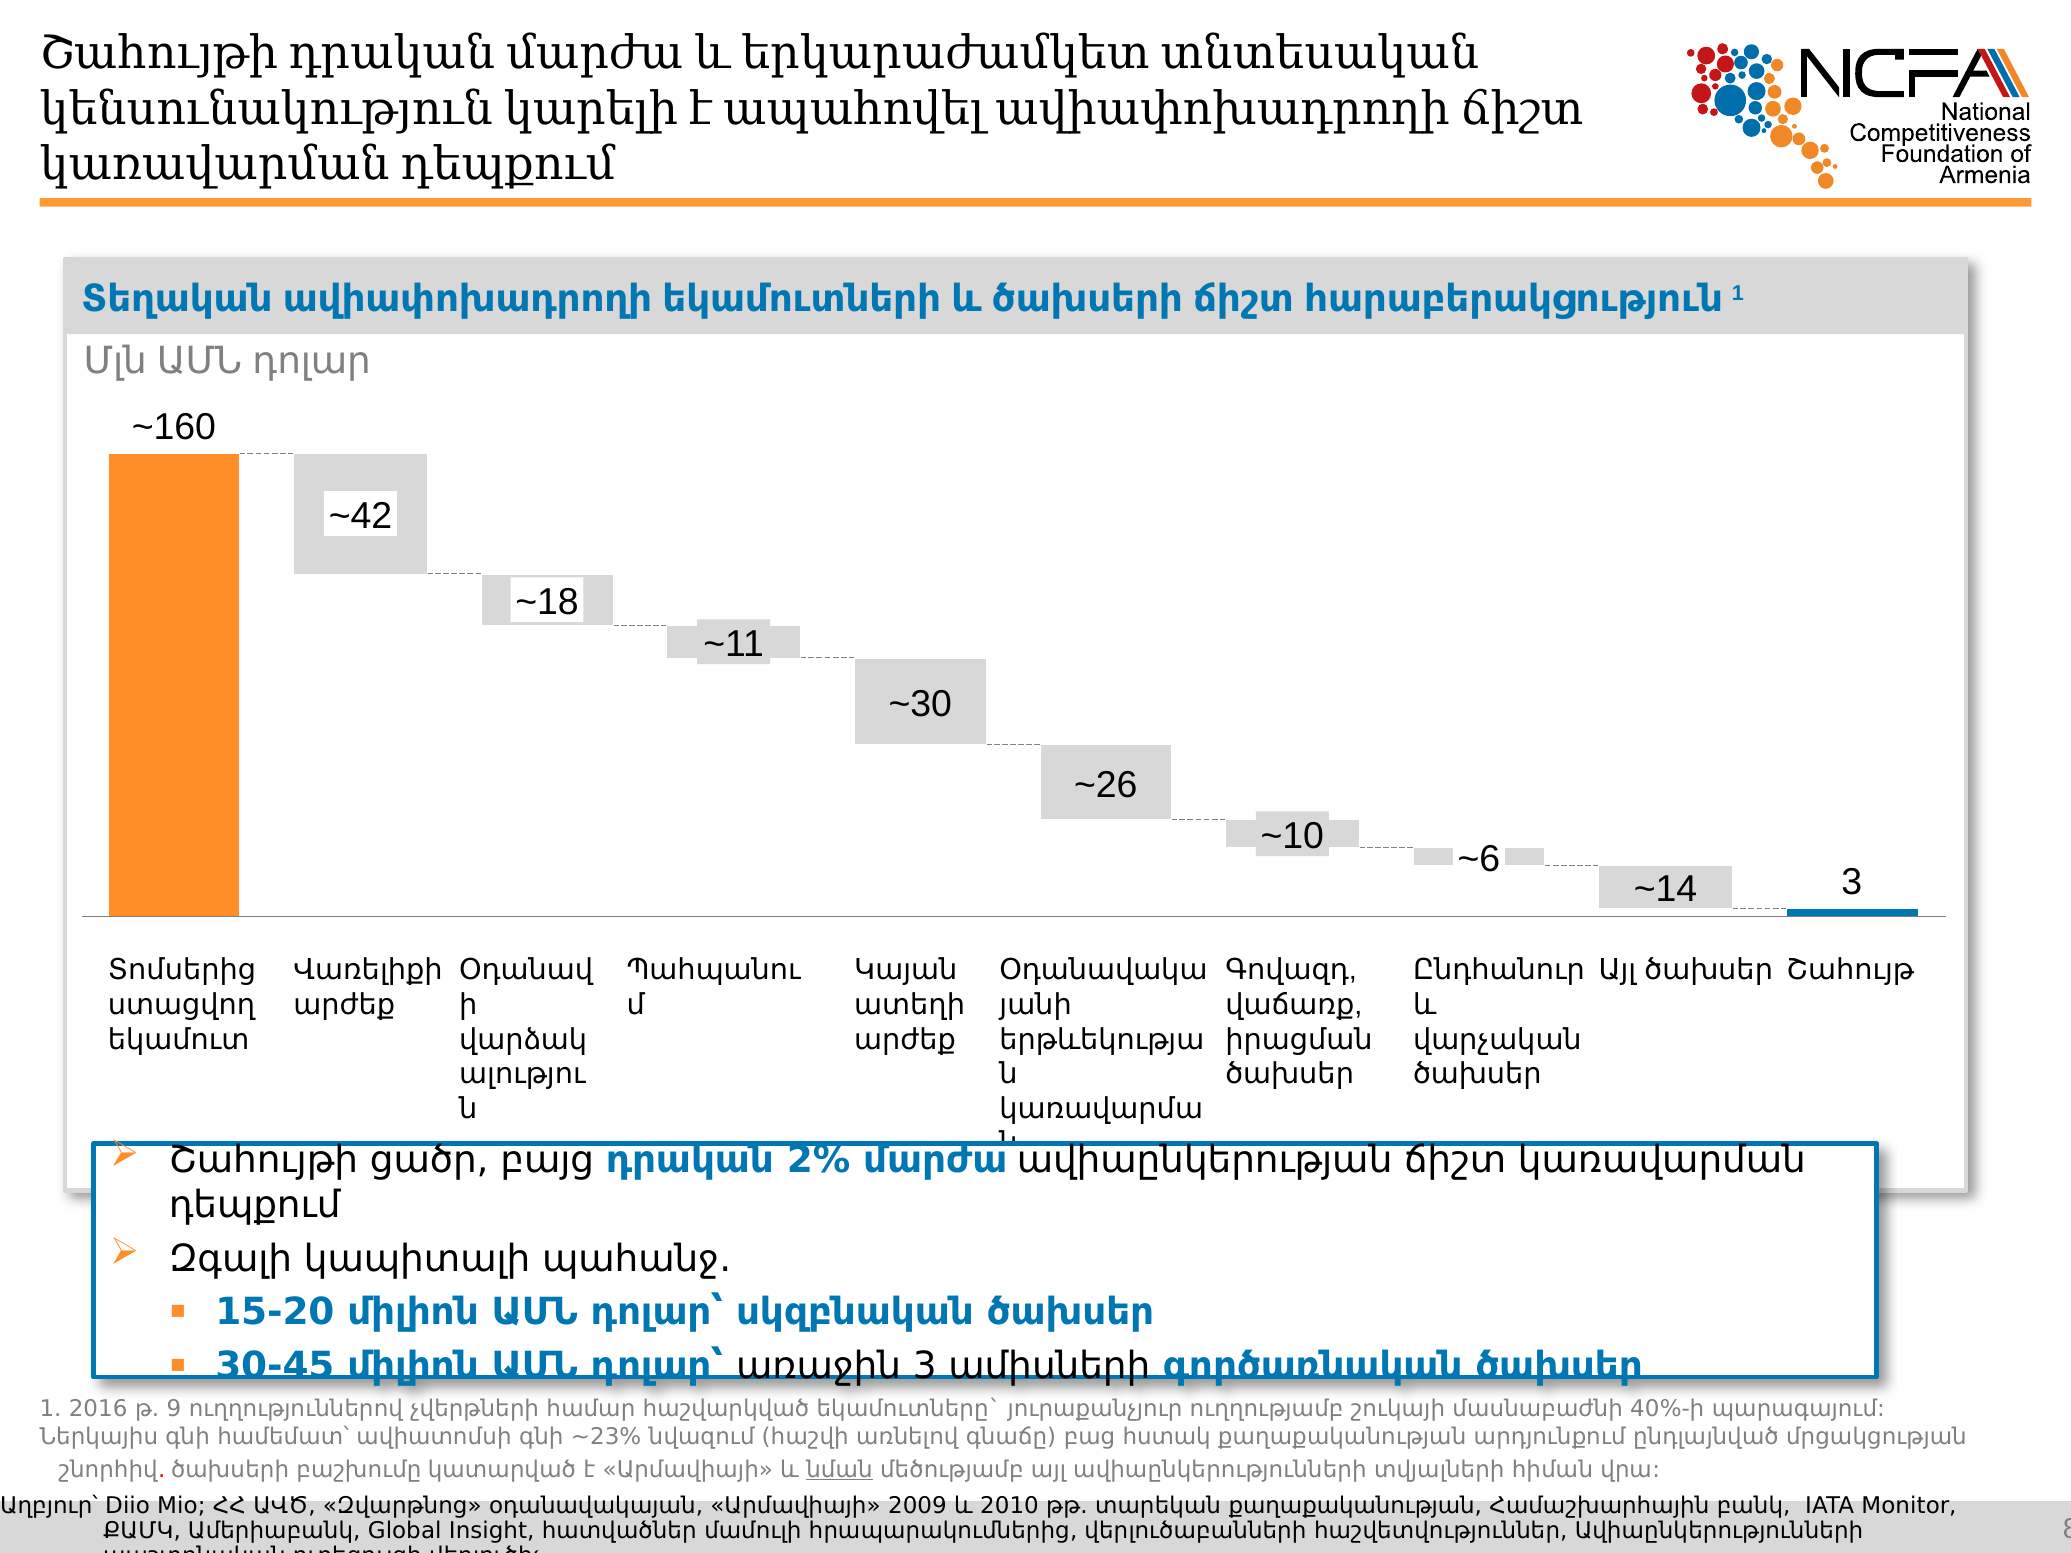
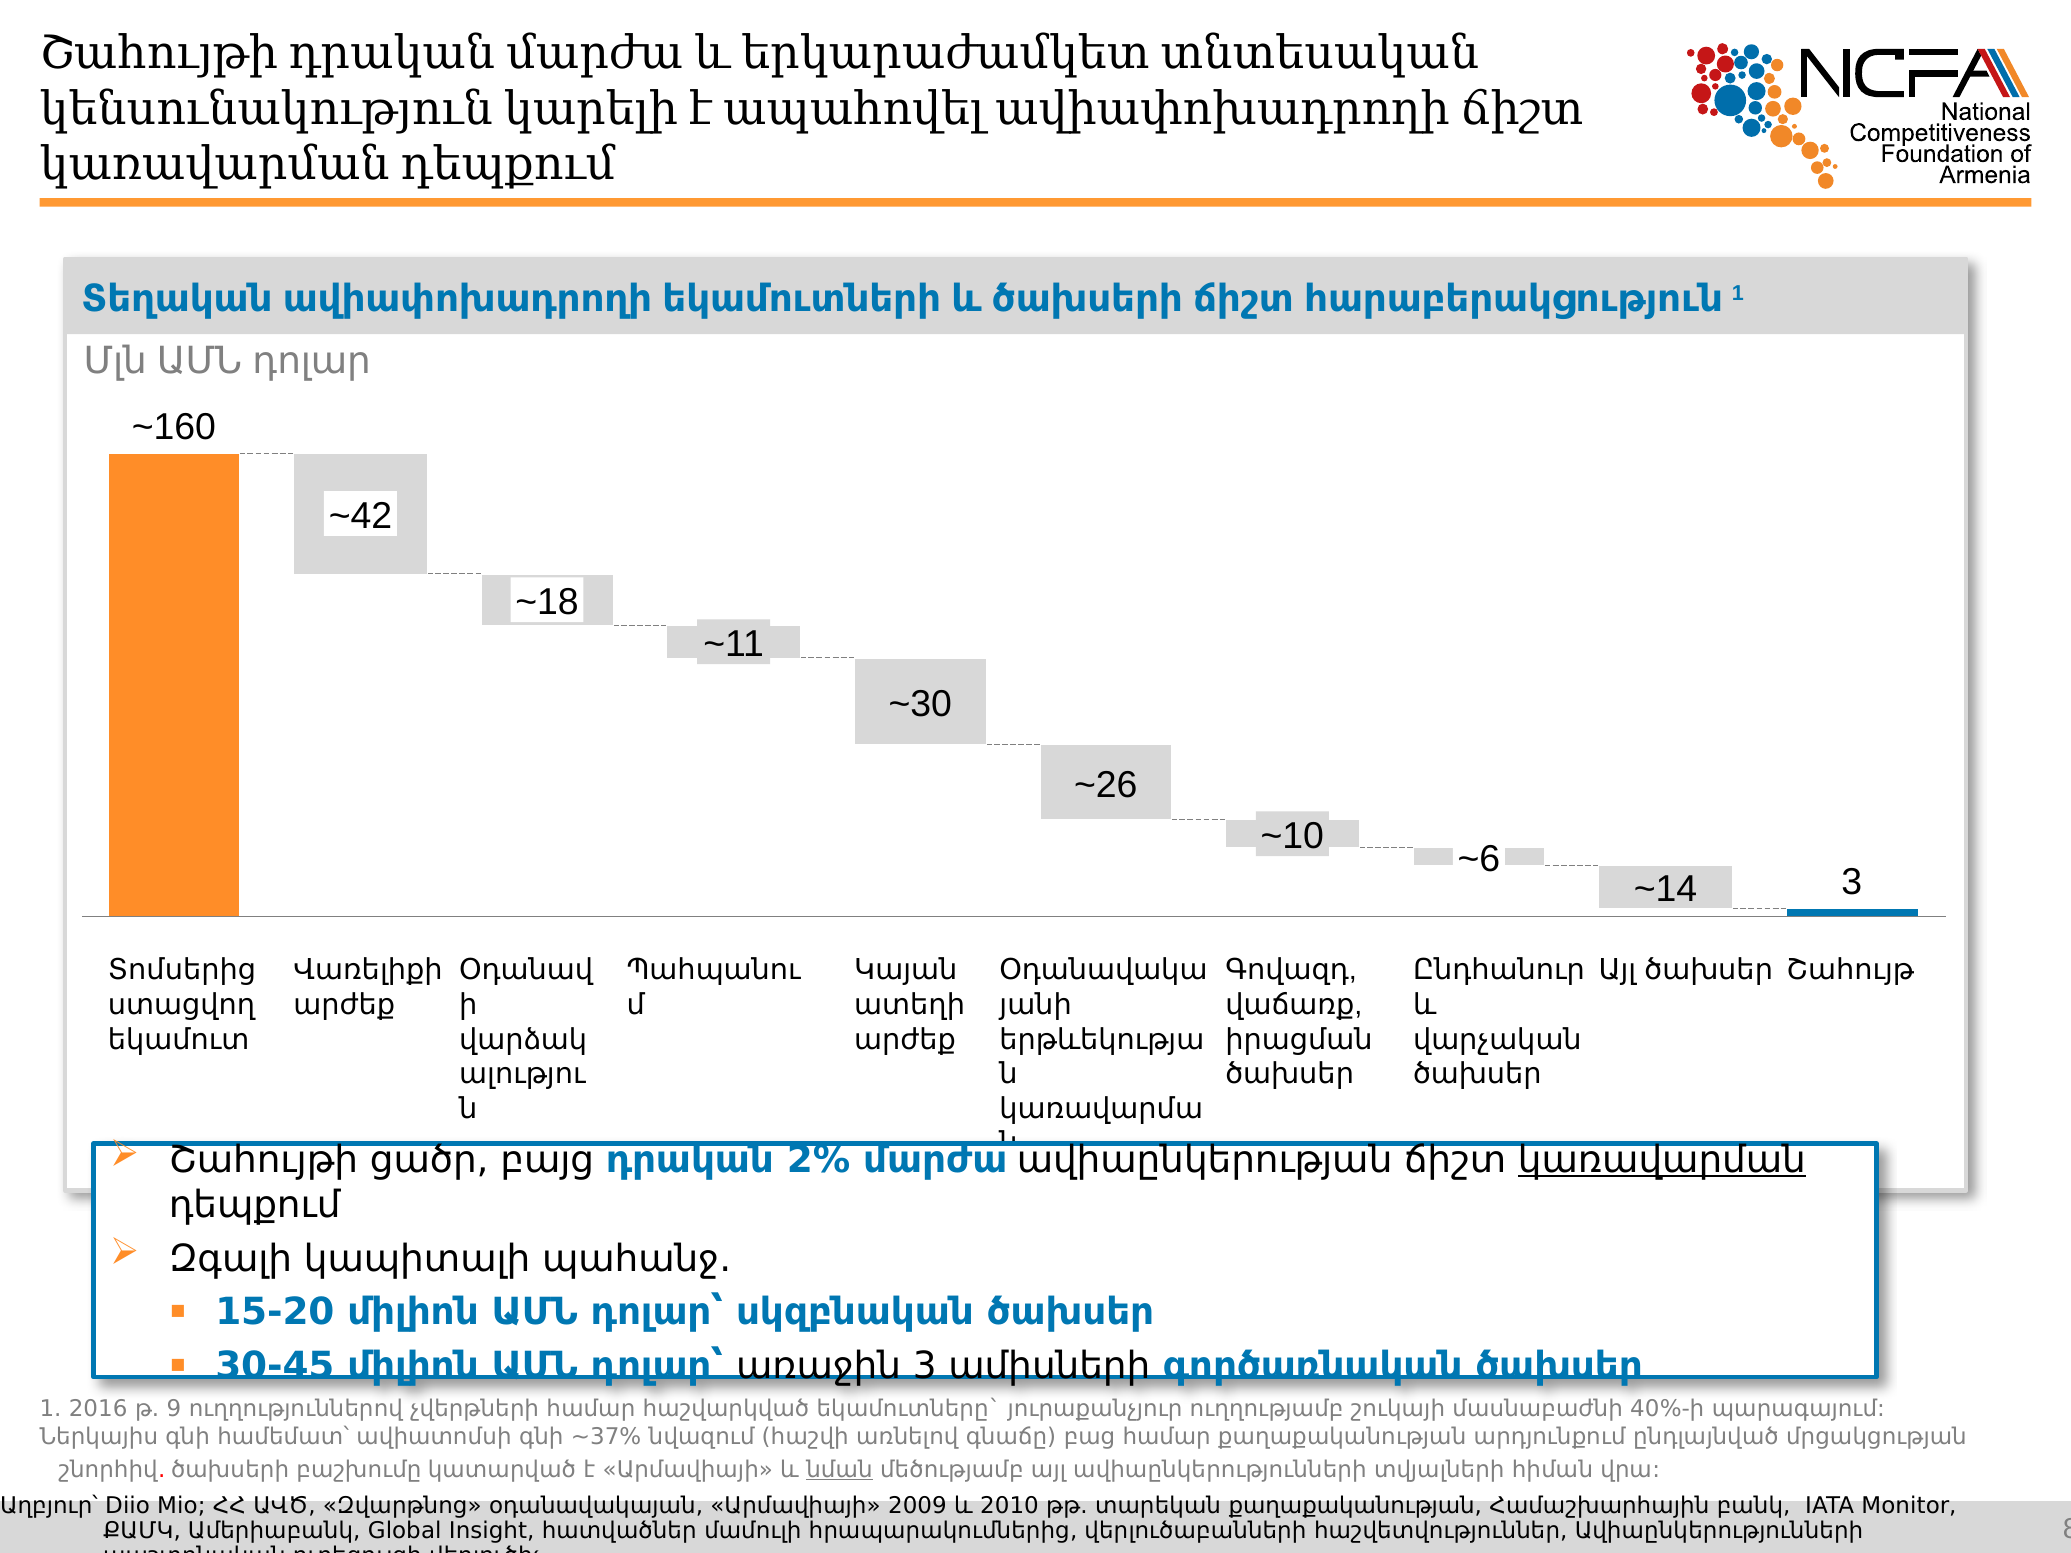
կառավարման underline: none -> present (1662, 1160)
~23%: ~23% -> ~37% (606, 1437)
բաց հստակ: հստակ -> համար (1167, 1437)
